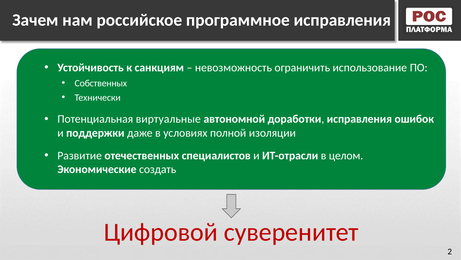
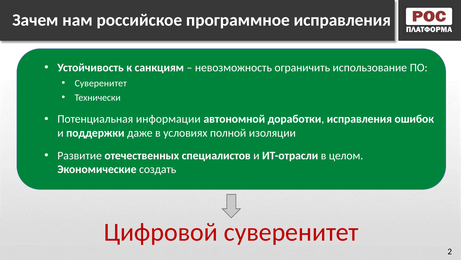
Собственных: Собственных -> Суверенитет (101, 83)
виртуальные: виртуальные -> информации (168, 119)
